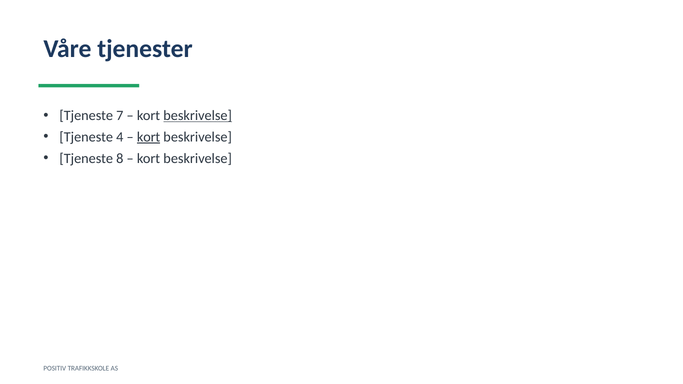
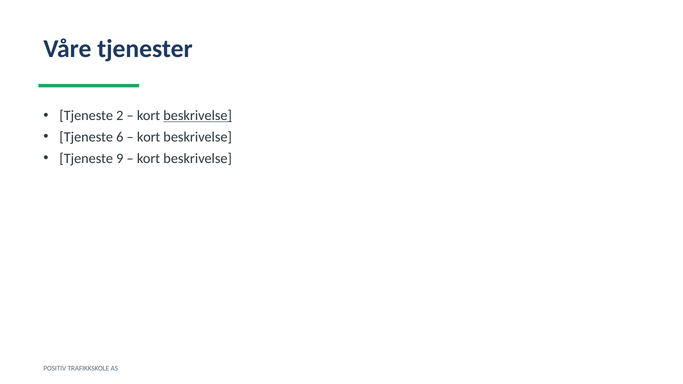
7: 7 -> 2 (120, 116)
4: 4 -> 6 (120, 137)
kort underline: present -> none (149, 137)
8: 8 -> 9 (120, 158)
